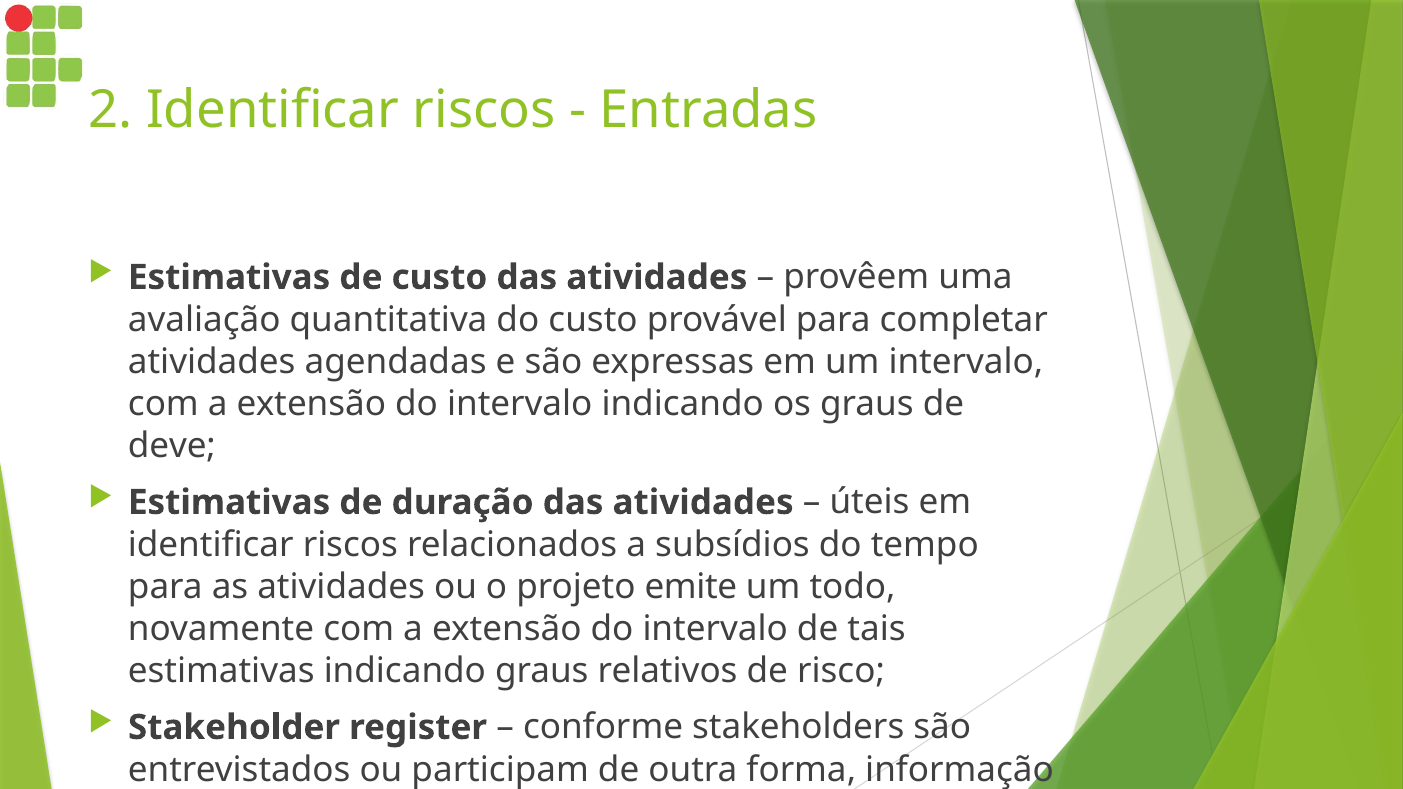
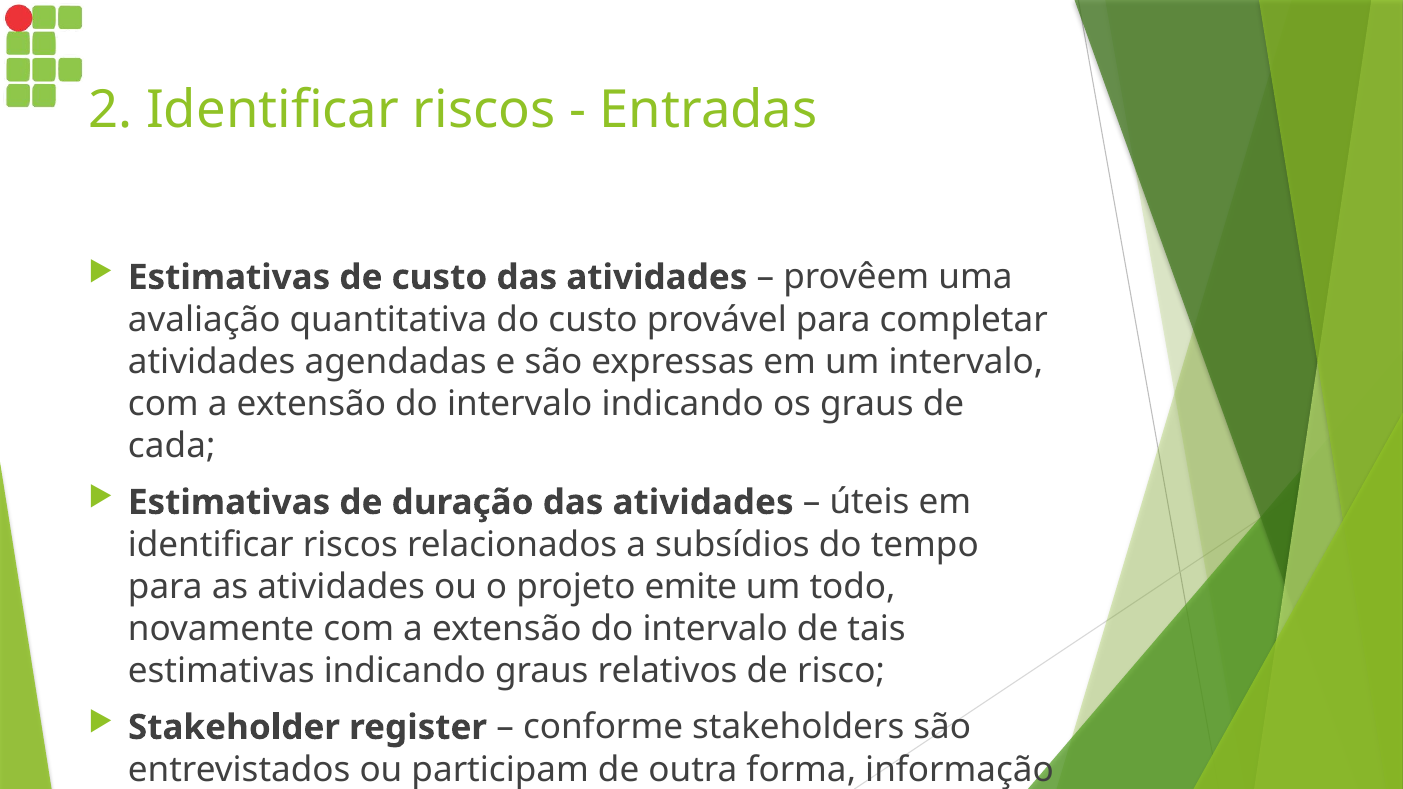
deve: deve -> cada (172, 446)
